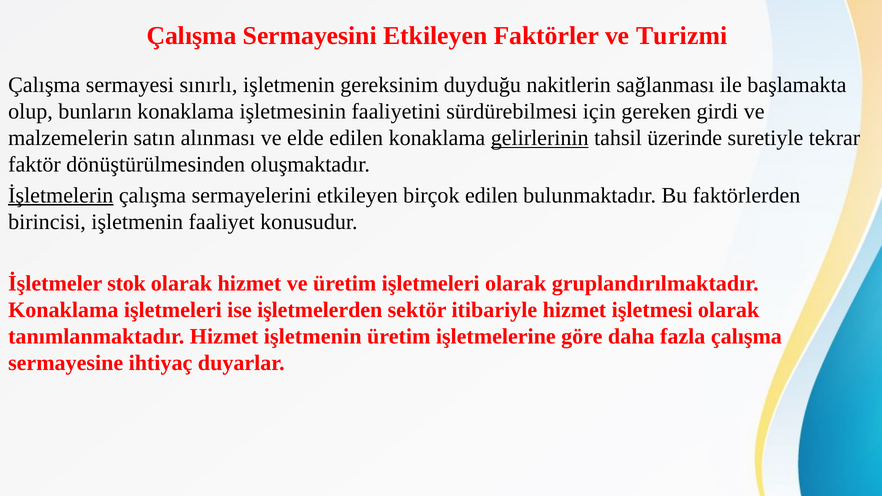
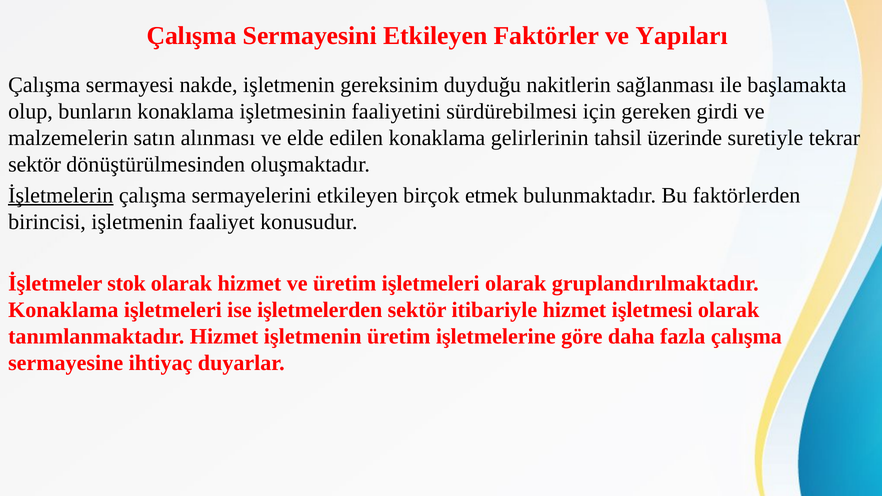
Turizmi: Turizmi -> Yapıları (682, 36)
sınırlı: sınırlı -> nakde (209, 85)
gelirlerinin underline: present -> none (540, 138)
faktör: faktör -> sektör (35, 164)
birçok edilen: edilen -> etmek (491, 195)
